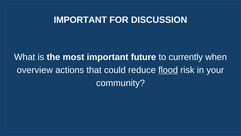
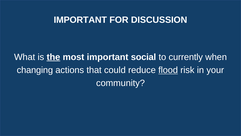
the underline: none -> present (53, 57)
future: future -> social (144, 57)
overview: overview -> changing (35, 70)
